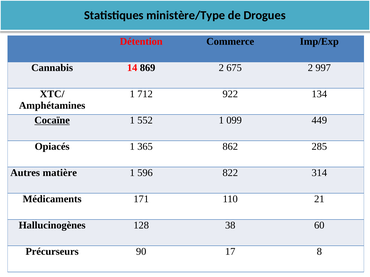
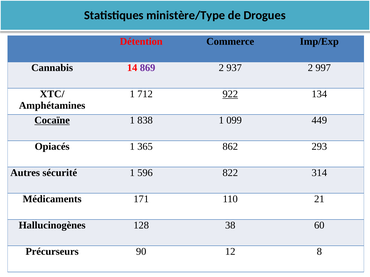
869 colour: black -> purple (148, 68)
675: 675 -> 937 (234, 68)
922 underline: none -> present (230, 94)
552: 552 -> 838 (145, 120)
285: 285 -> 293 (319, 147)
matière: matière -> sécurité (60, 173)
17: 17 -> 12 (230, 252)
